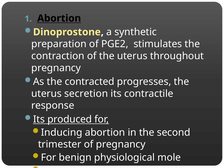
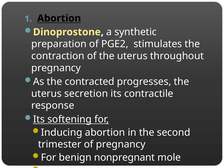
produced: produced -> softening (70, 119)
physiological: physiological -> nonpregnant (125, 157)
